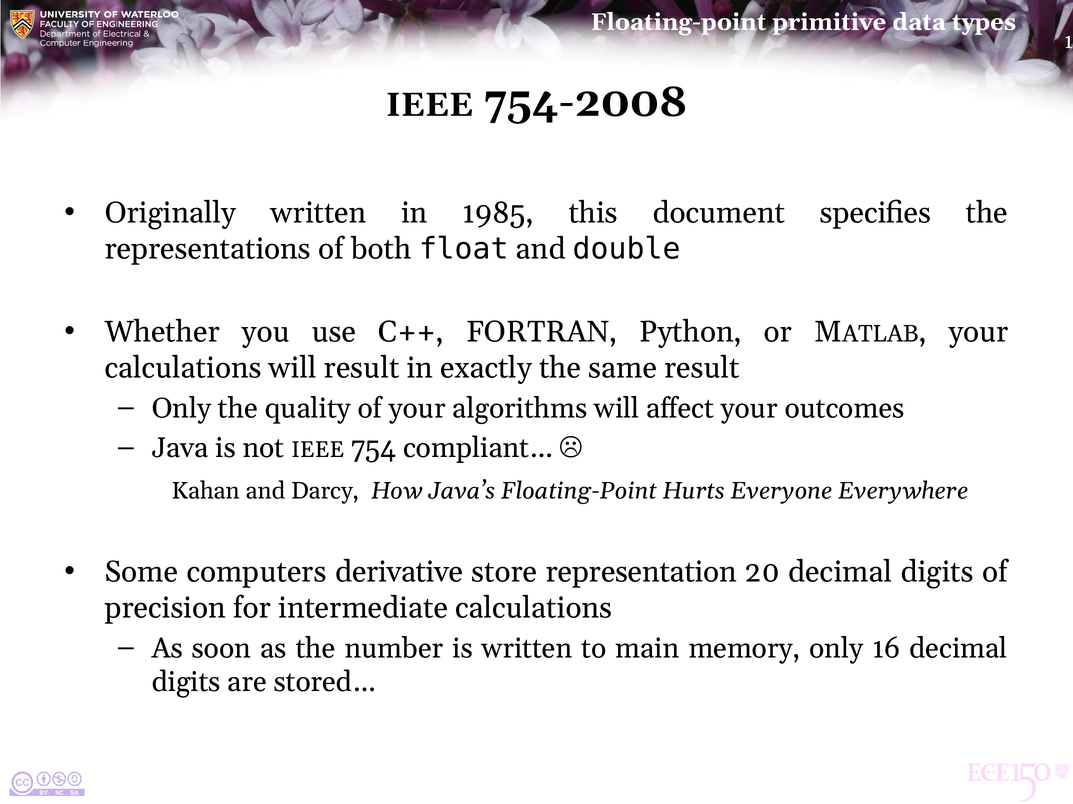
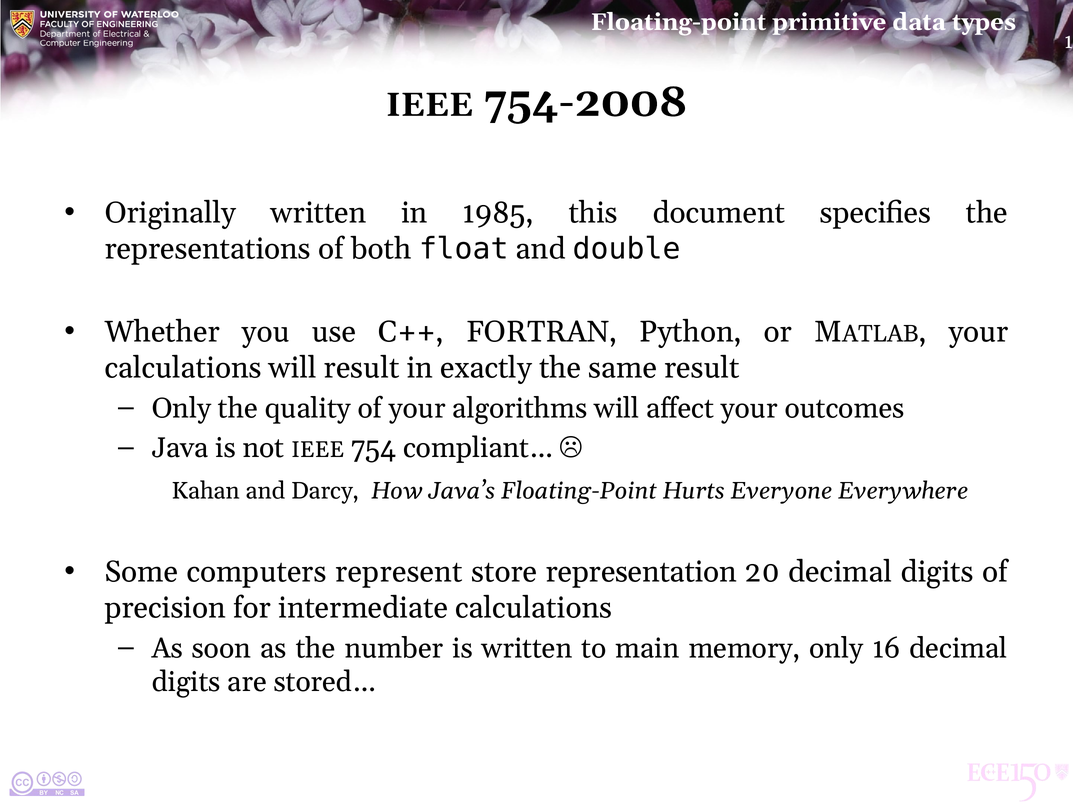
derivative: derivative -> represent (399, 573)
